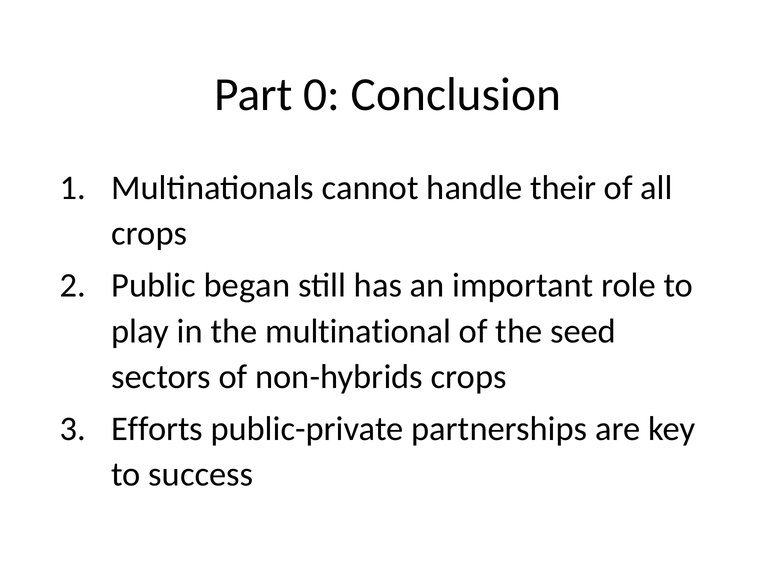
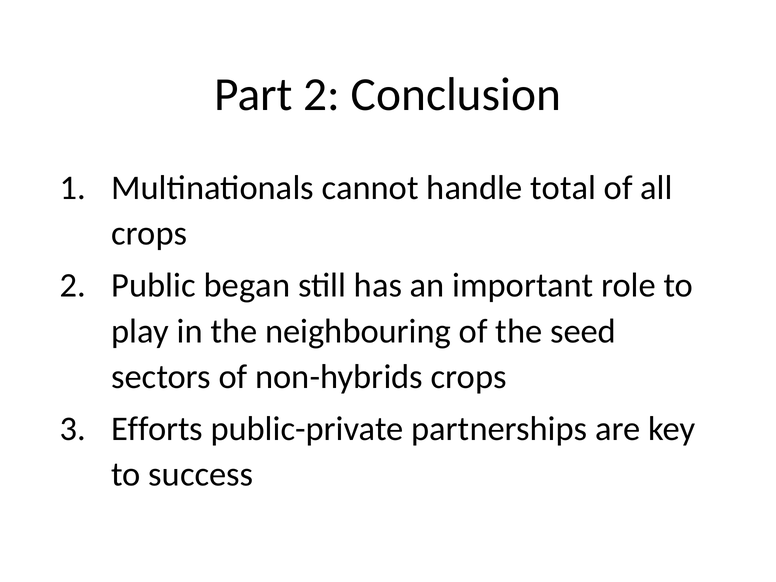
Part 0: 0 -> 2 (322, 94)
their: their -> total (563, 188)
multinational: multinational -> neighbouring (358, 331)
